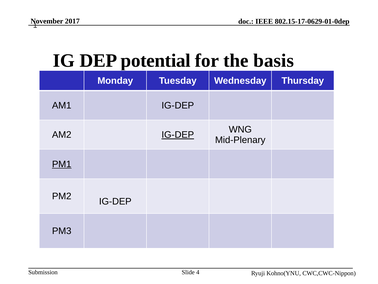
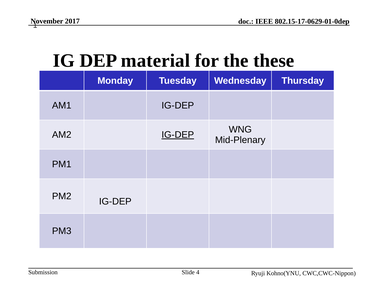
potential: potential -> material (156, 60)
basis: basis -> these (274, 60)
PM1 underline: present -> none (62, 164)
